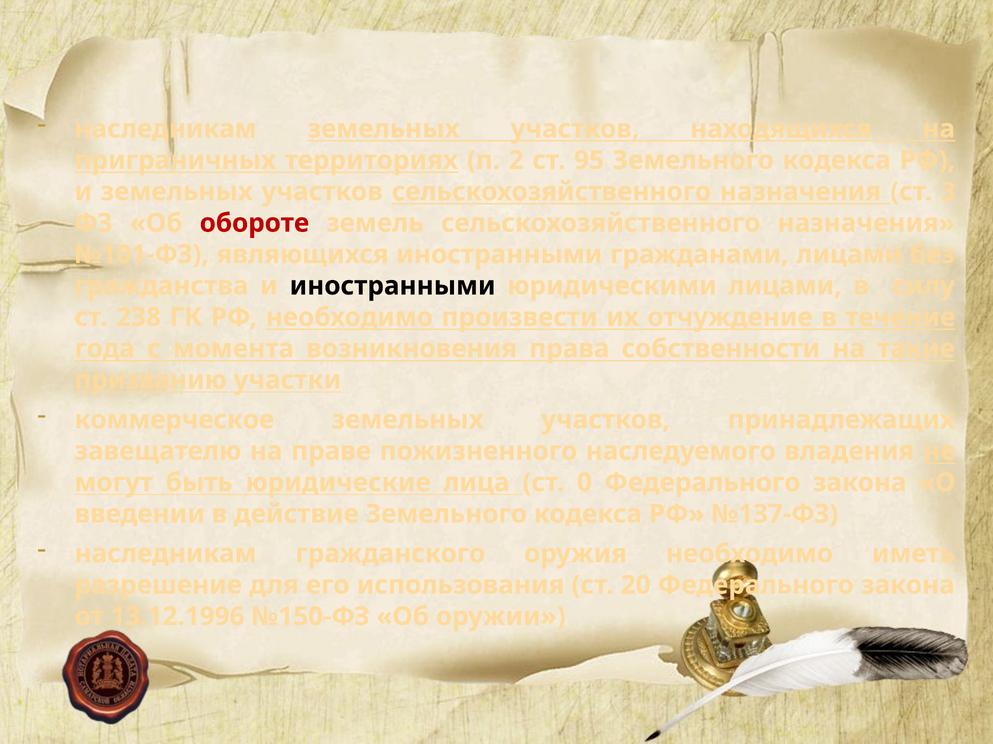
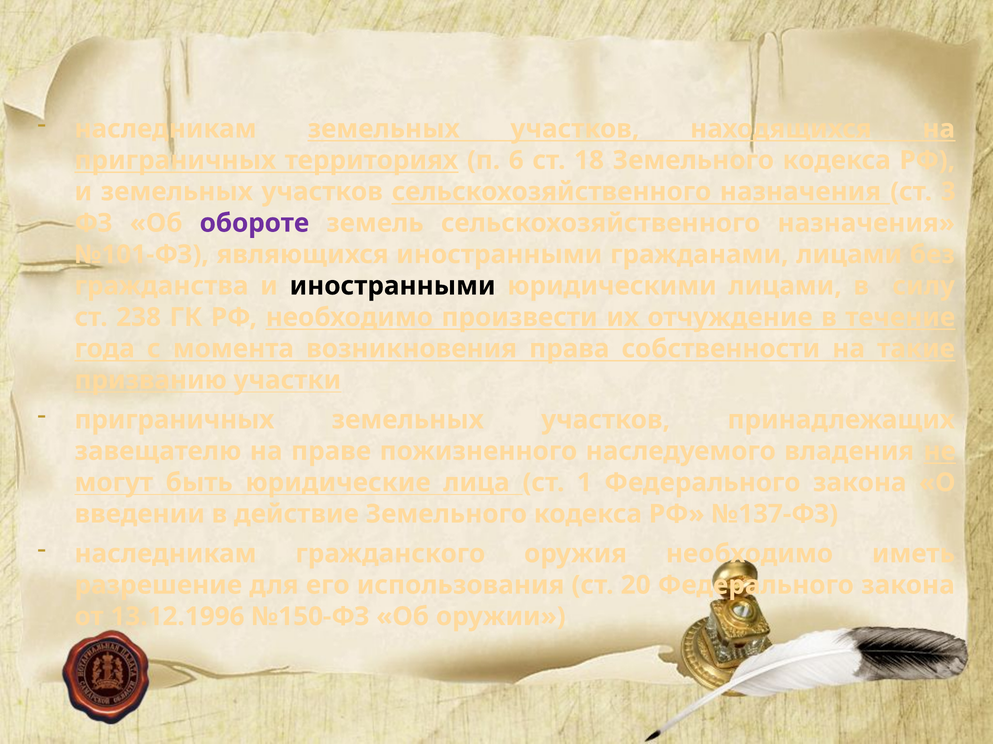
2: 2 -> 6 (516, 160)
95: 95 -> 18 (589, 160)
обороте colour: red -> purple (254, 223)
коммерческое: коммерческое -> приграничных (174, 420)
0: 0 -> 1 (584, 483)
